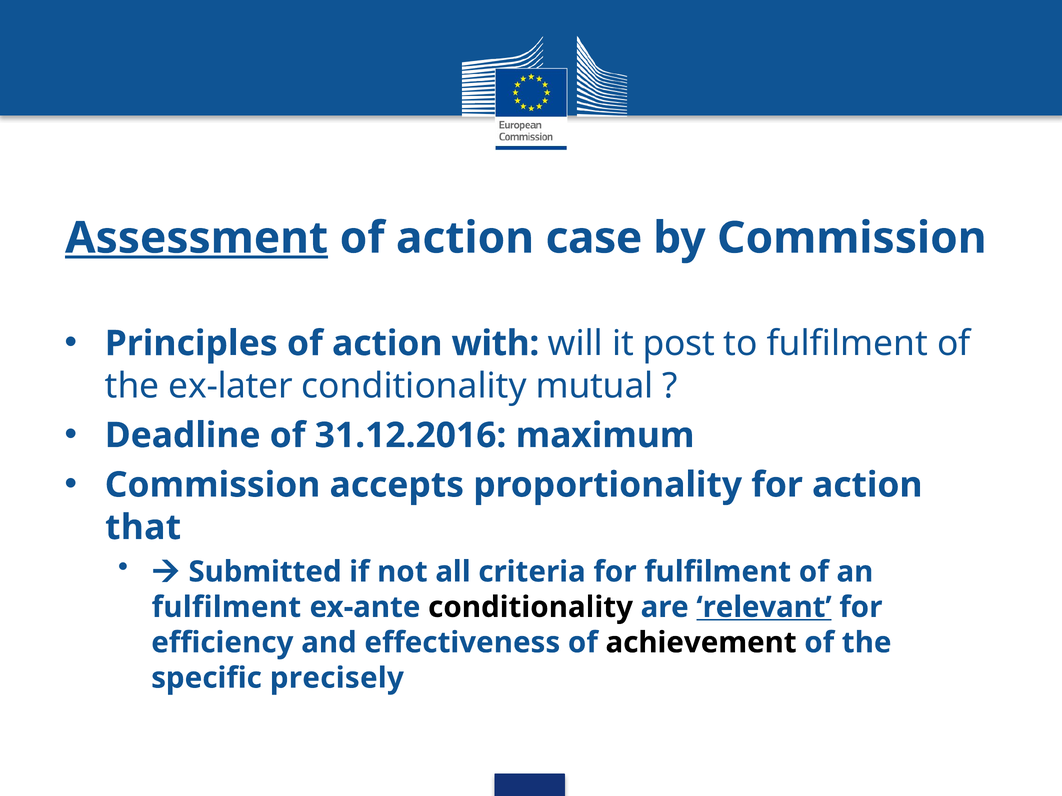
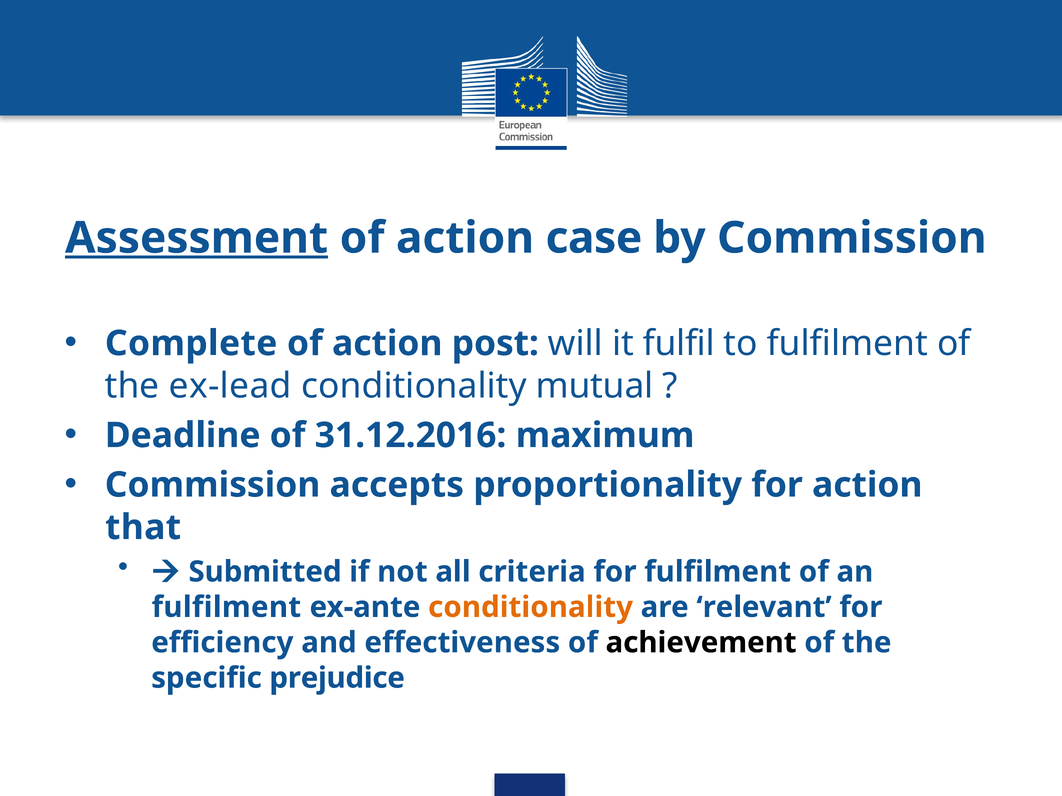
Principles: Principles -> Complete (191, 344)
with: with -> post (495, 344)
post: post -> fulfil (679, 344)
ex-later: ex-later -> ex-lead (230, 386)
conditionality colour: black -> orange (531, 608)
relevant underline: present -> none (764, 608)
precisely: precisely -> prejudice (337, 678)
